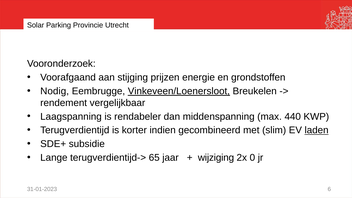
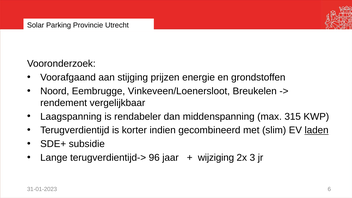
Nodig: Nodig -> Noord (55, 91)
Vinkeveen/Loenersloot underline: present -> none (179, 91)
440: 440 -> 315 (293, 117)
65: 65 -> 96 (154, 158)
0: 0 -> 3 (252, 158)
